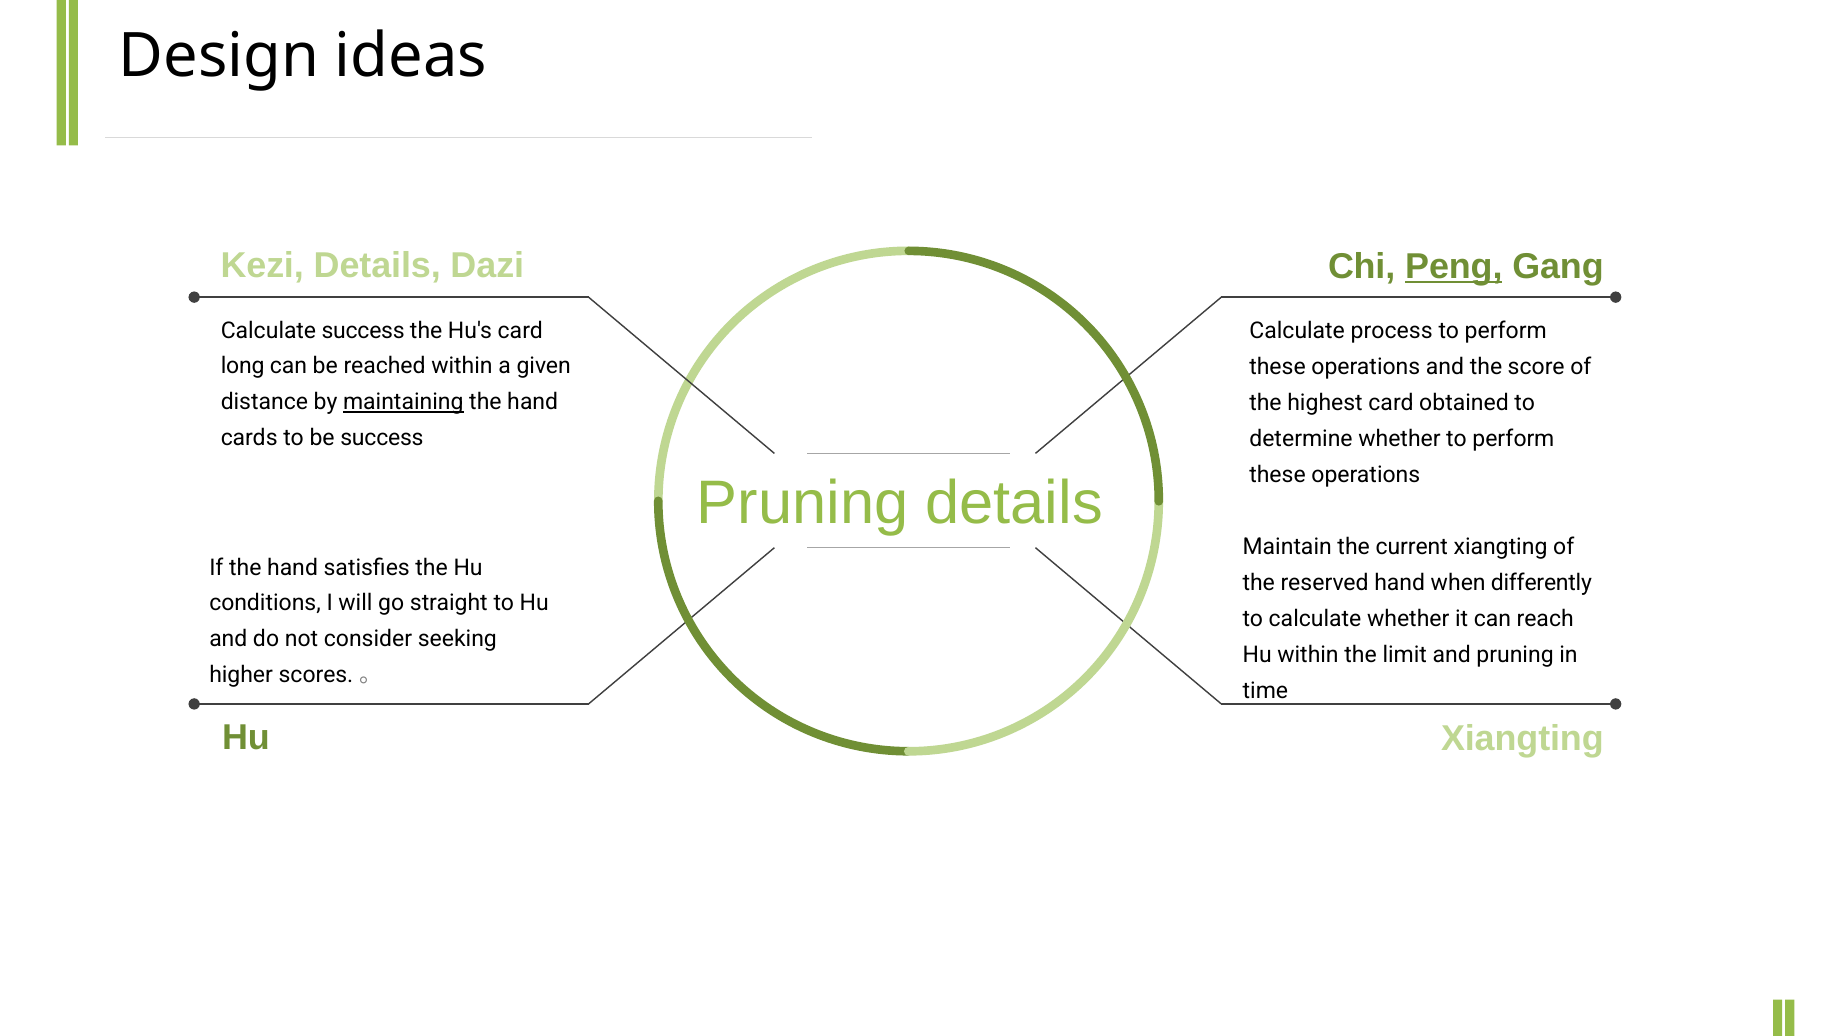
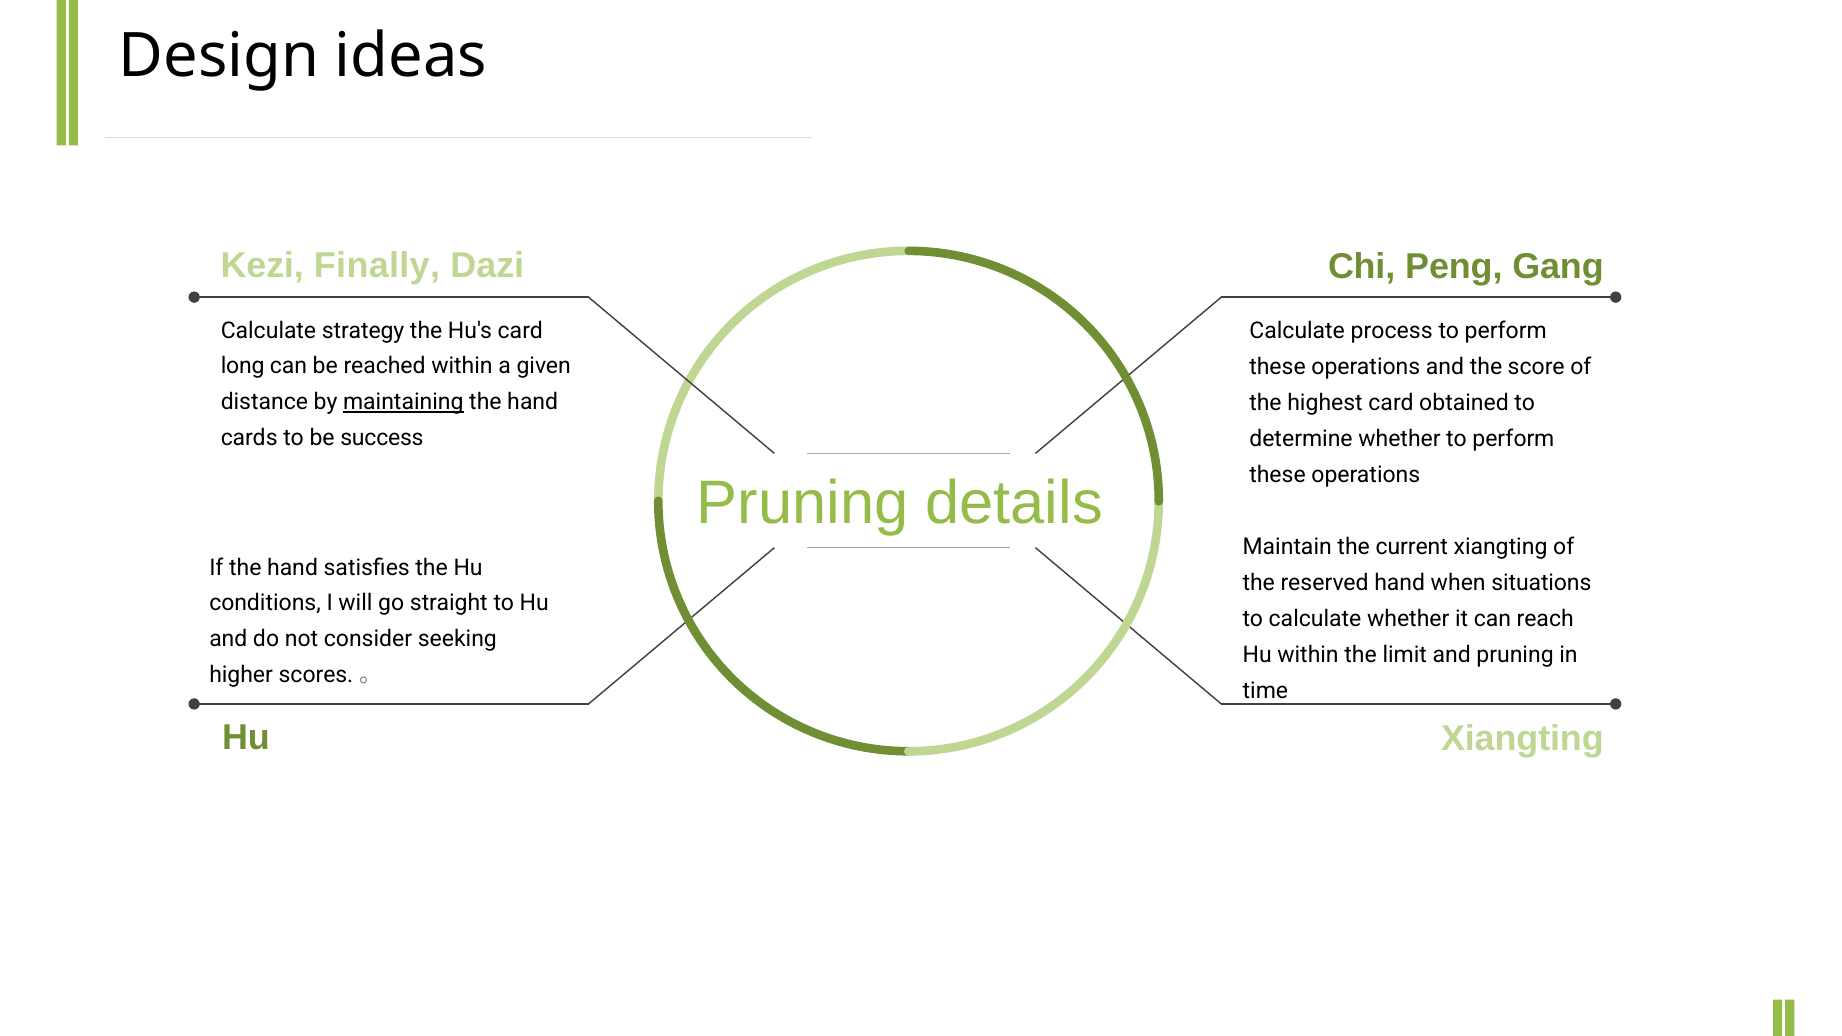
Kezi Details: Details -> Finally (377, 266)
Peng underline: present -> none (1454, 267)
Calculate success: success -> strategy (363, 331)
differently: differently -> situations (1541, 583)
